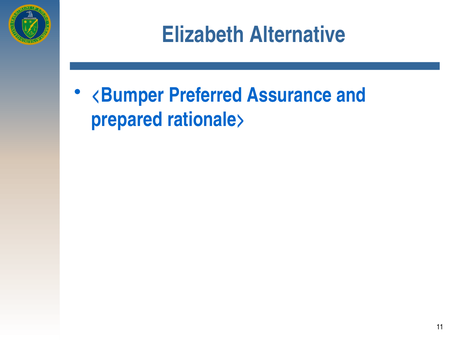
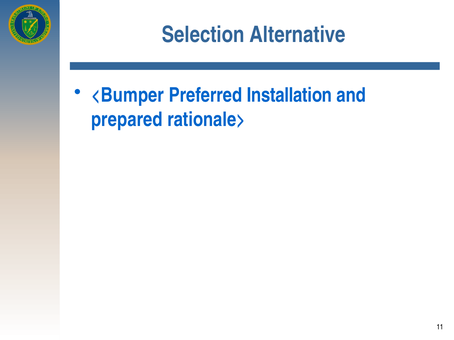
Elizabeth: Elizabeth -> Selection (203, 35)
Assurance: Assurance -> Installation (289, 95)
